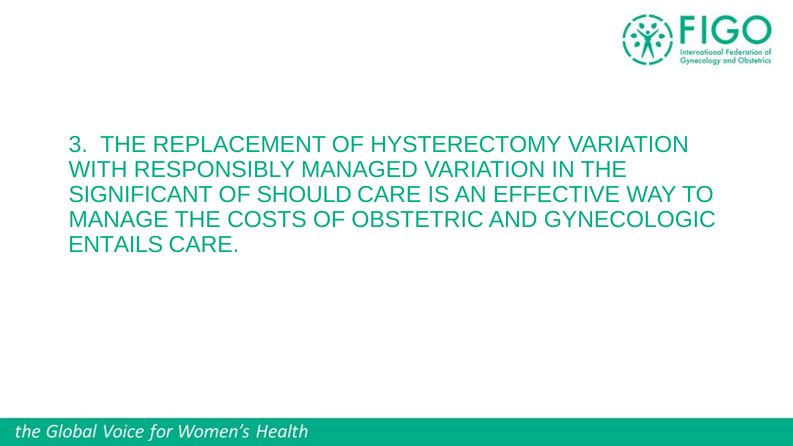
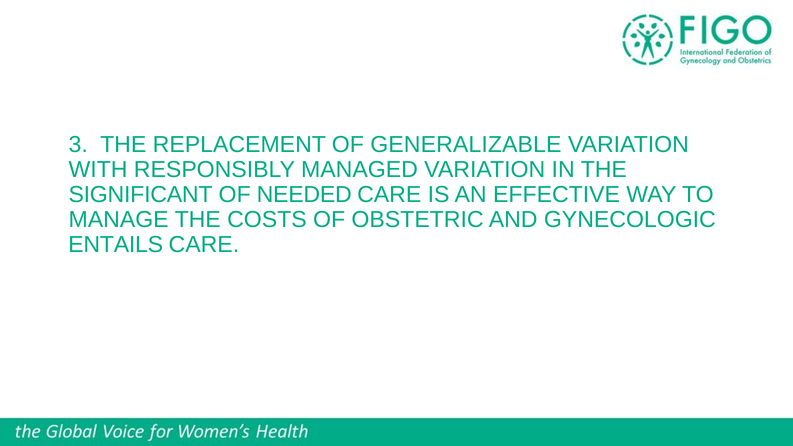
HYSTERECTOMY: HYSTERECTOMY -> GENERALIZABLE (466, 145)
SHOULD: SHOULD -> NEEDED (304, 195)
